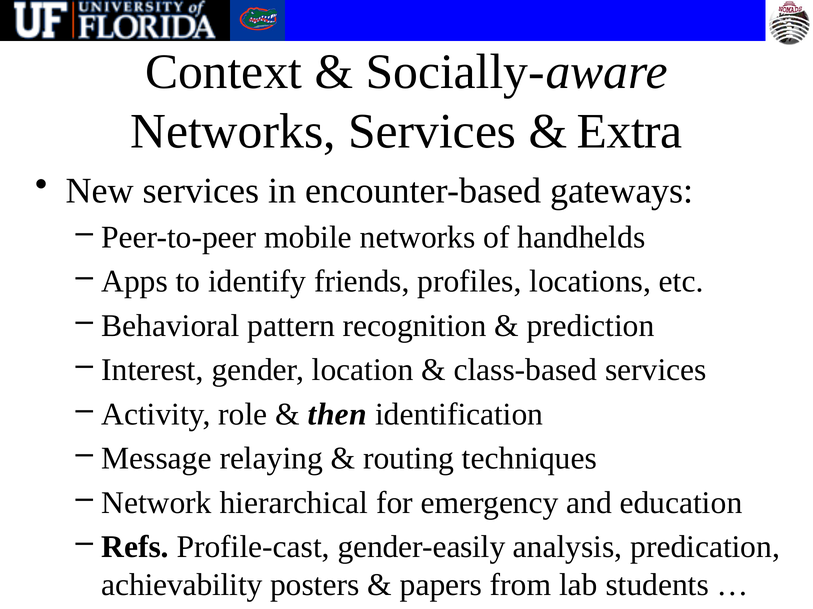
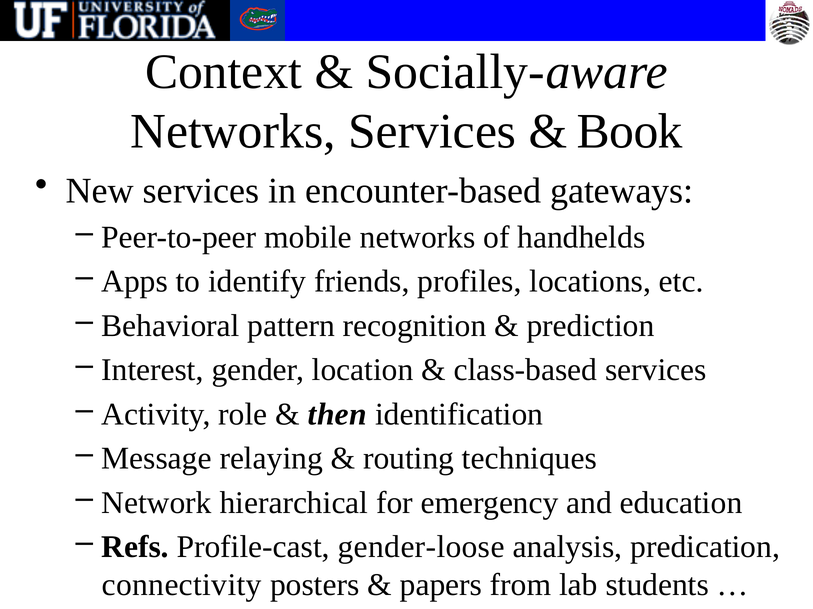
Extra: Extra -> Book (630, 132)
gender-easily: gender-easily -> gender-loose (421, 548)
achievability: achievability -> connectivity (182, 586)
